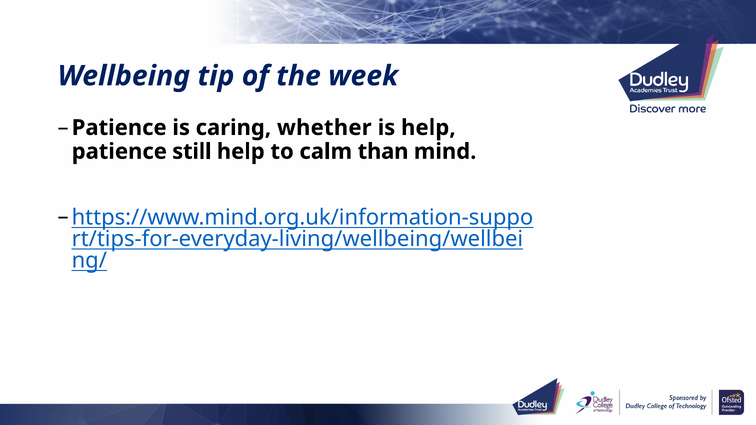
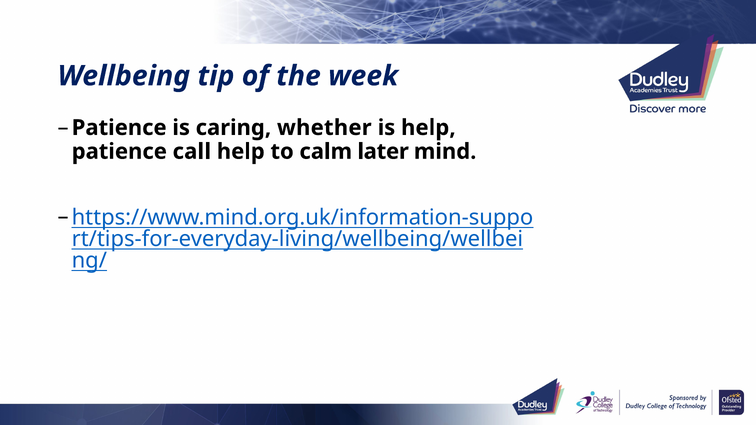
still: still -> call (192, 152)
than: than -> later (383, 152)
